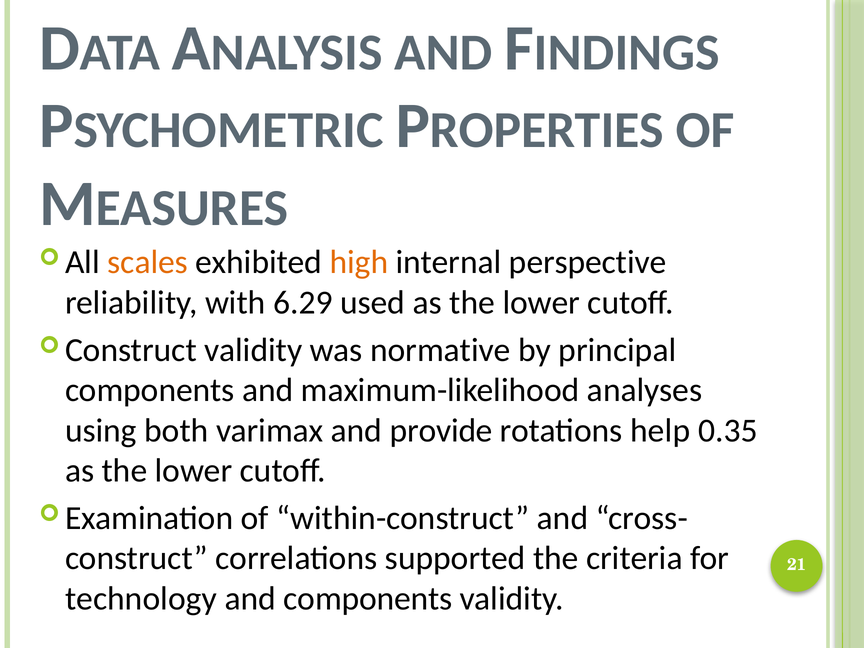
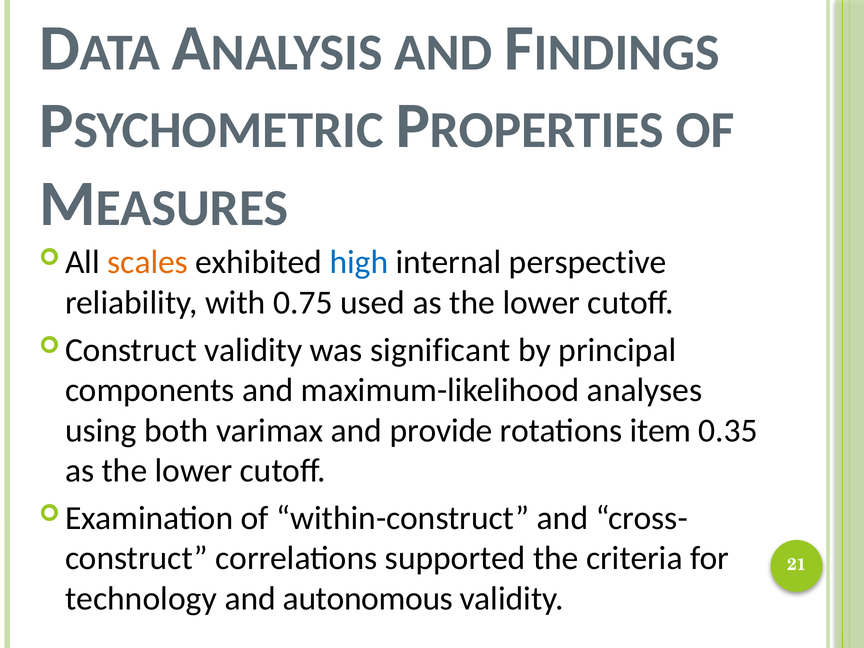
high colour: orange -> blue (359, 262)
6.29: 6.29 -> 0.75 (303, 303)
normative: normative -> significant (440, 350)
help: help -> item (661, 430)
and components: components -> autonomous (368, 599)
